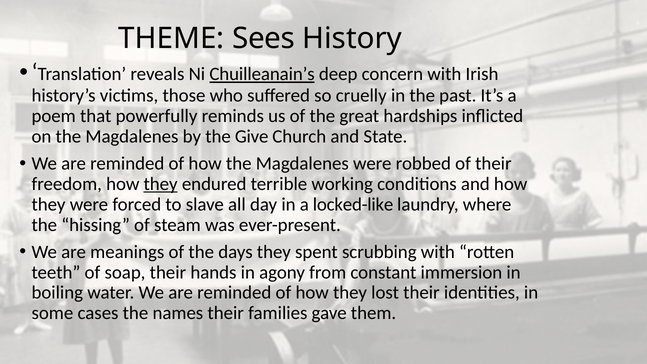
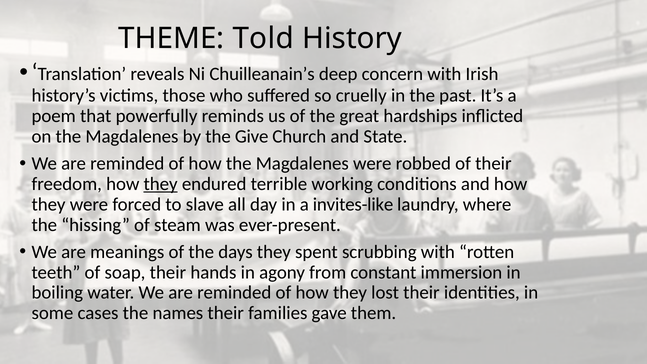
Sees: Sees -> Told (263, 38)
Chuilleanain’s underline: present -> none (262, 74)
locked-like: locked-like -> invites-like (353, 204)
